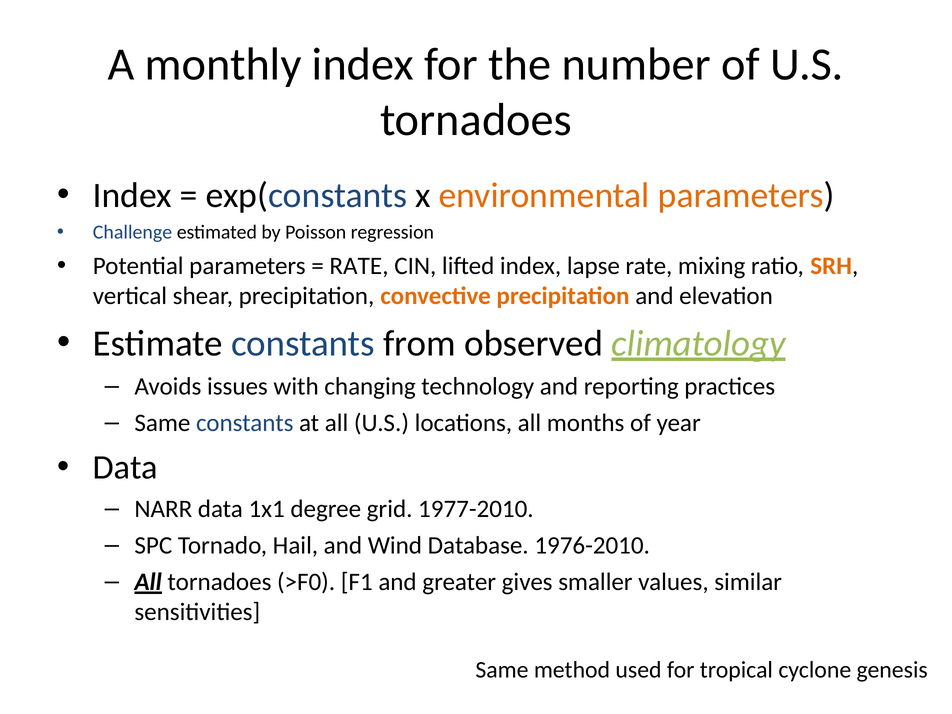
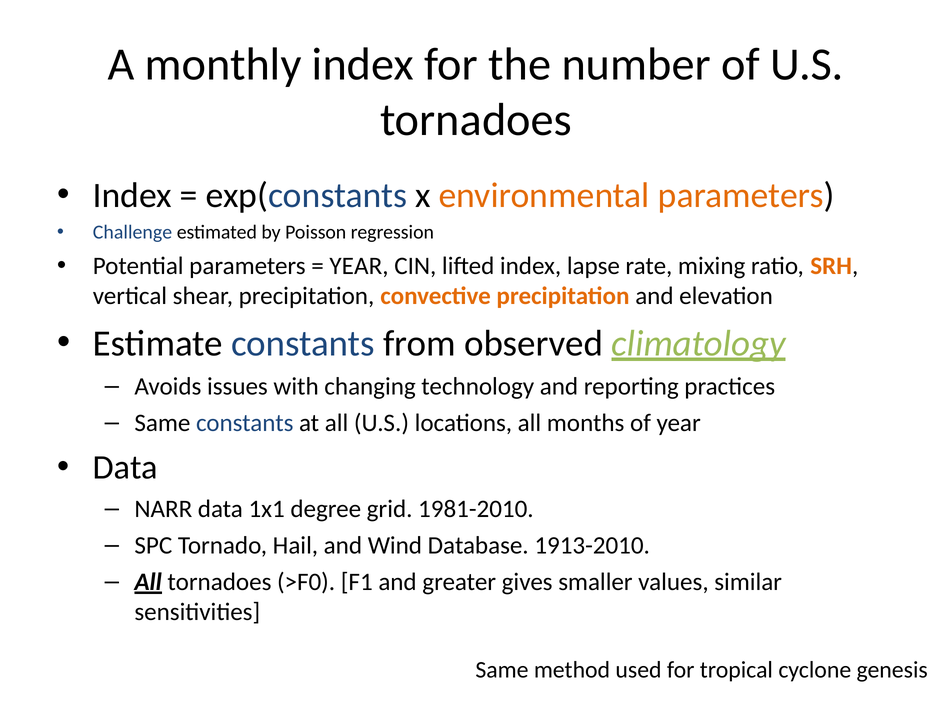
RATE: RATE -> YEAR (359, 266)
1977-2010: 1977-2010 -> 1981-2010 (476, 509)
1976-2010: 1976-2010 -> 1913-2010 (592, 545)
